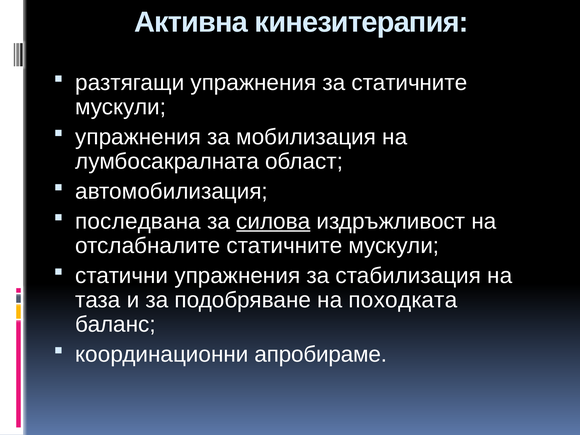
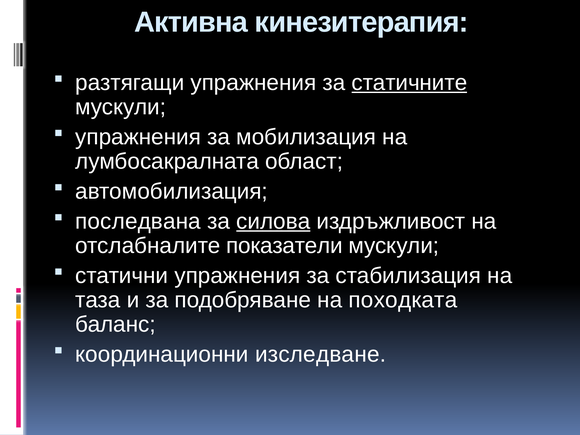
статичните underline: none -> present (409, 83)
отслабналите статичните: статичните -> показатели (284, 246)
апробираме: апробираме -> изследване (321, 354)
